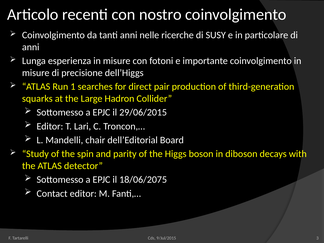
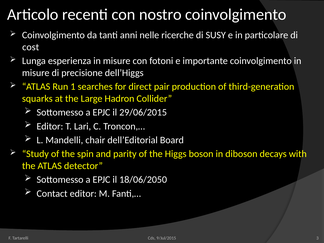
anni: anni -> cost (31, 47)
18/06/2075: 18/06/2075 -> 18/06/2050 (143, 180)
